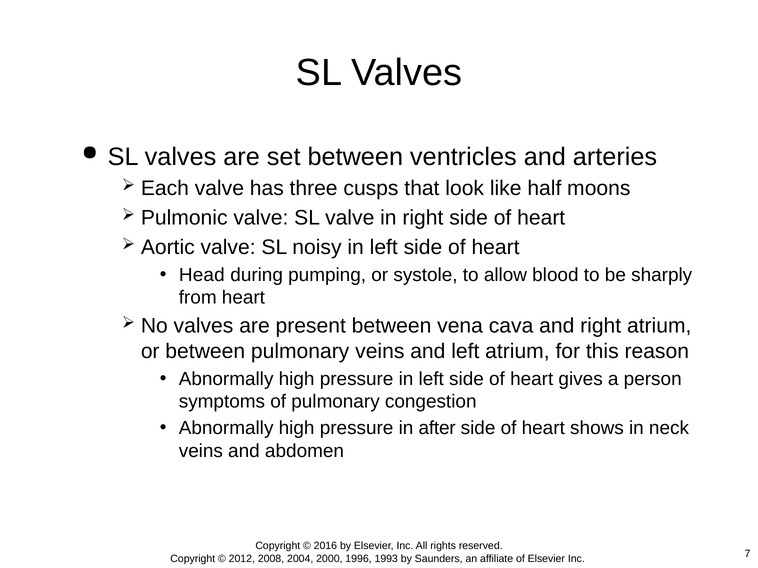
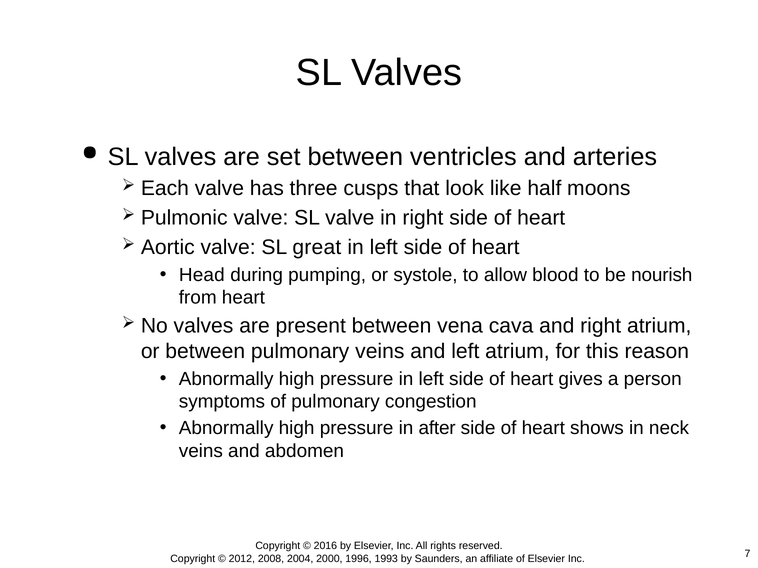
noisy: noisy -> great (317, 247)
sharply: sharply -> nourish (662, 275)
